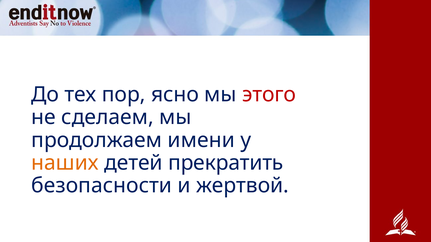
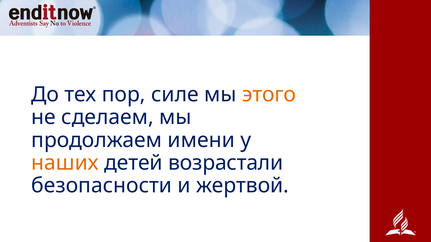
ясно: ясно -> силе (175, 95)
этого colour: red -> orange (269, 95)
прекратить: прекратить -> возрастали (226, 163)
